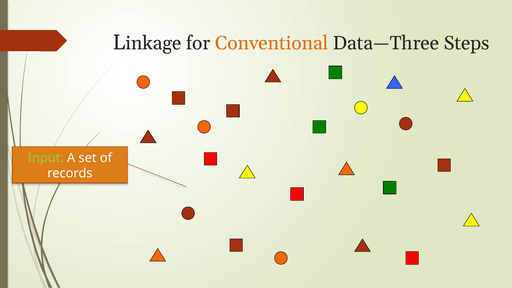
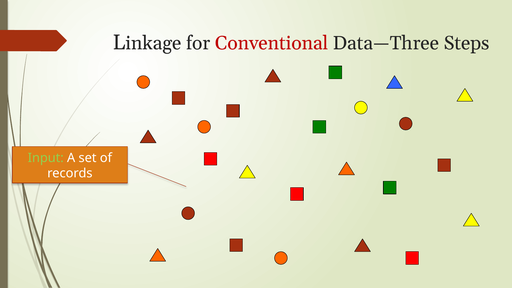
Conventional colour: orange -> red (272, 43)
